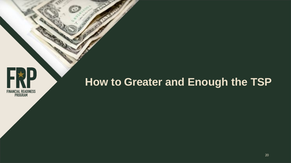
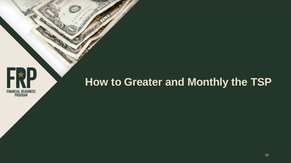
Enough: Enough -> Monthly (208, 83)
